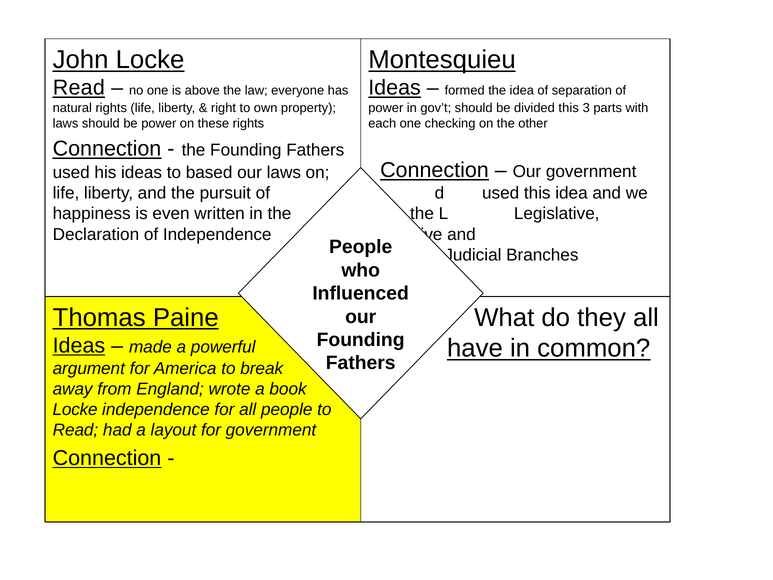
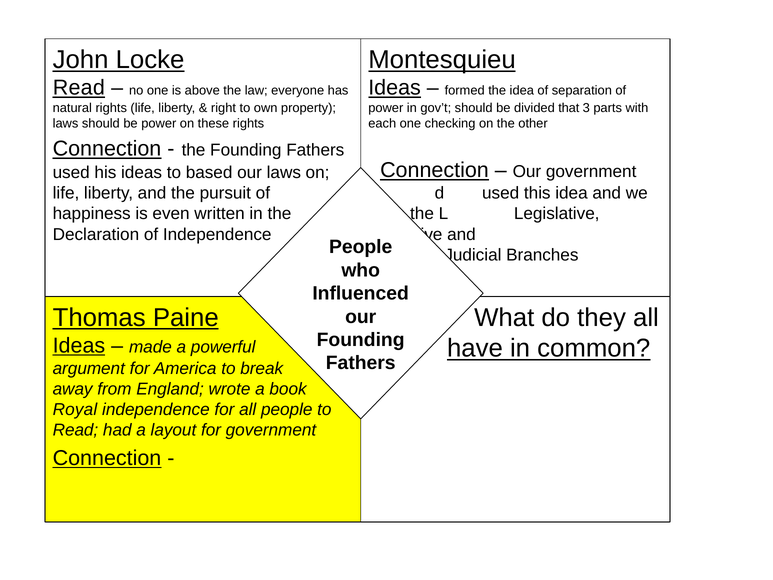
divided this: this -> that (569, 108)
Locke: Locke -> Royal (75, 410)
